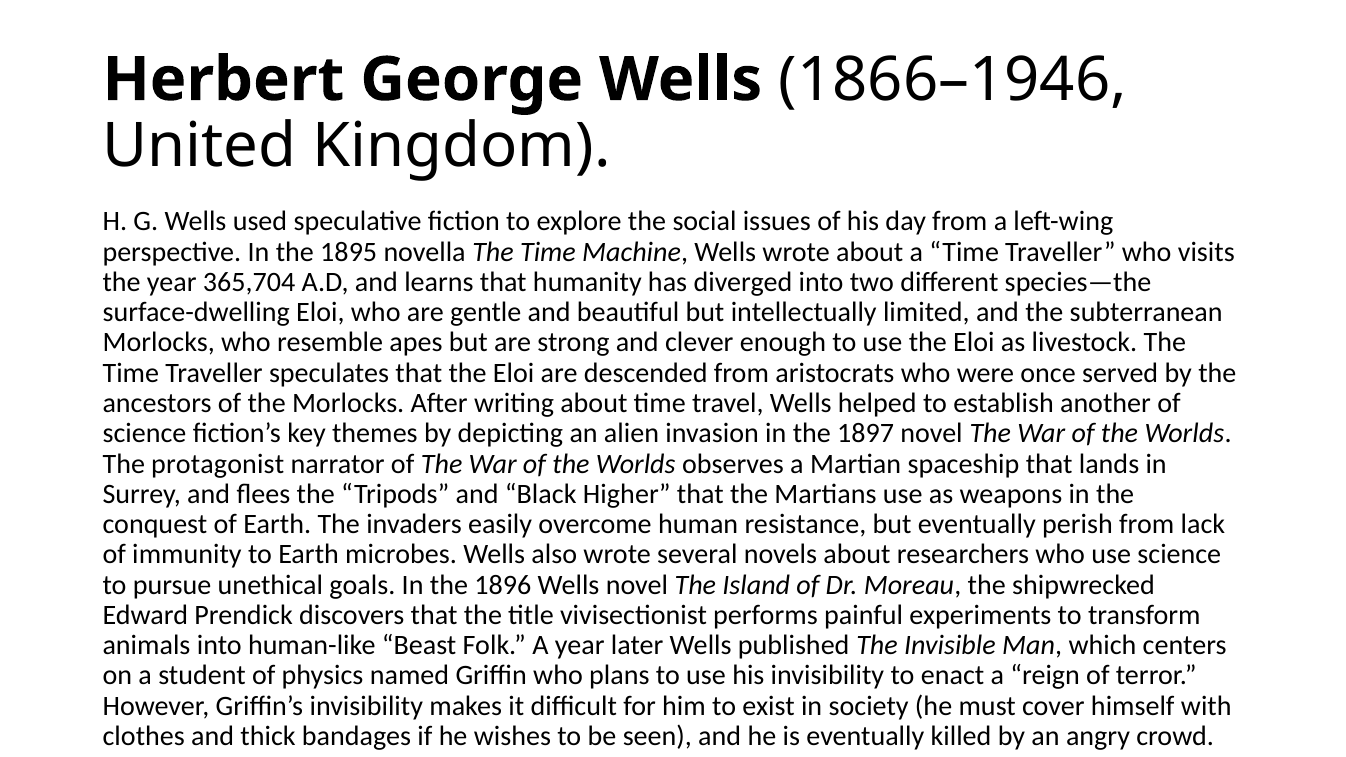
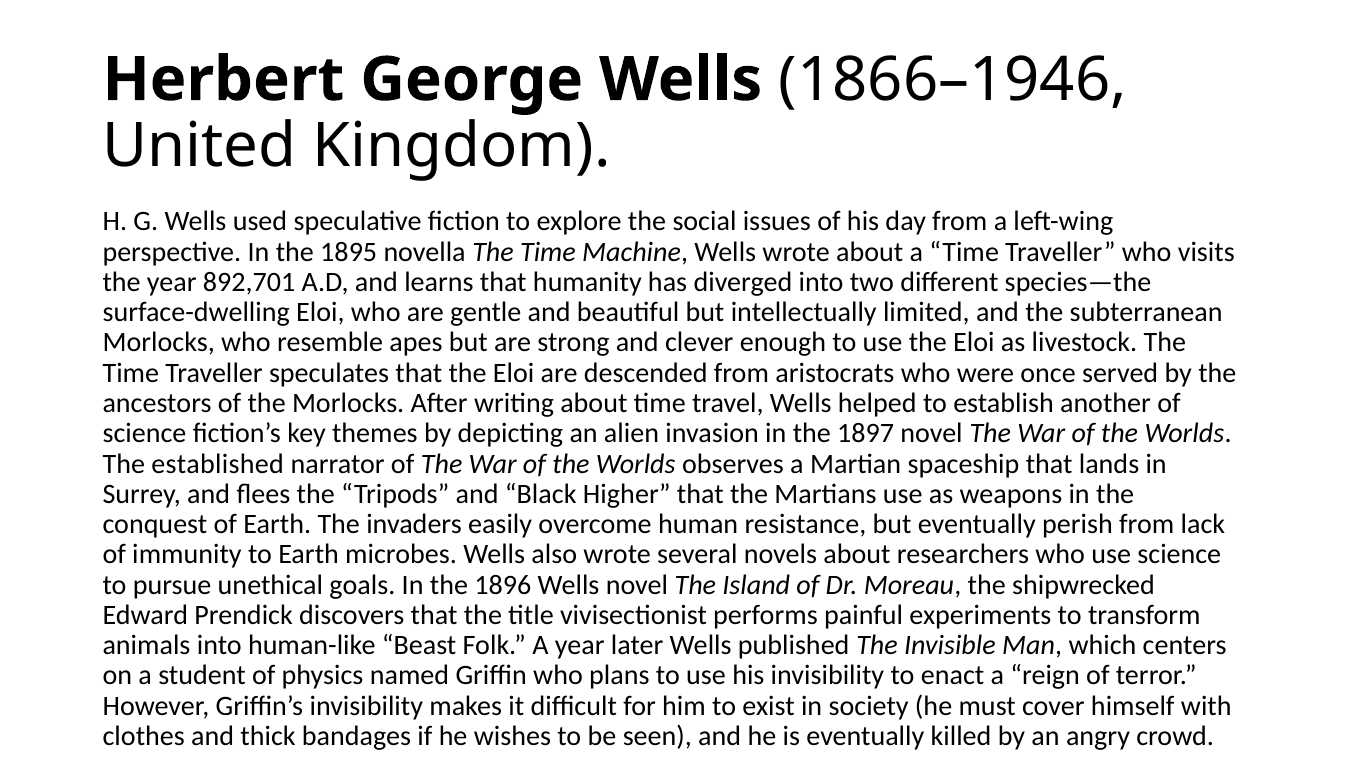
365,704: 365,704 -> 892,701 (249, 282)
protagonist: protagonist -> established (218, 464)
